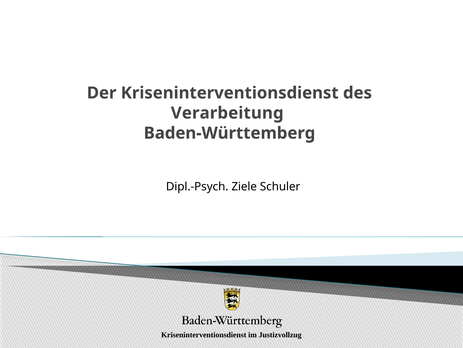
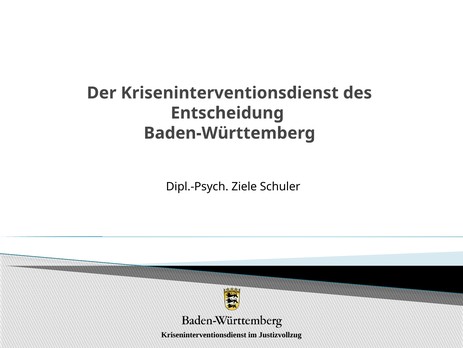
Verarbeitung: Verarbeitung -> Entscheidung (227, 113)
